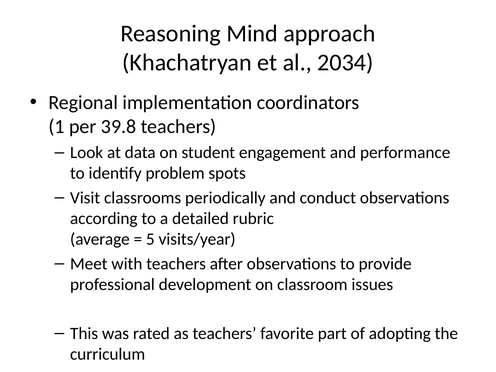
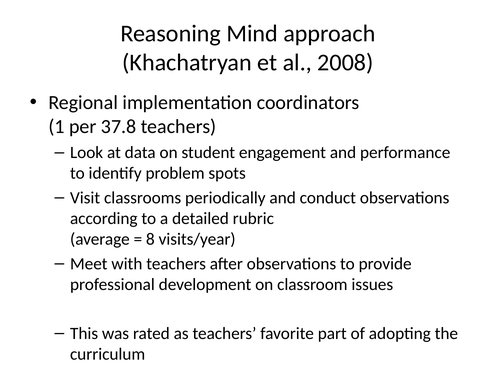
2034: 2034 -> 2008 (345, 62)
39.8: 39.8 -> 37.8 (119, 127)
5: 5 -> 8 (150, 239)
